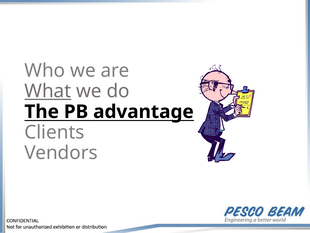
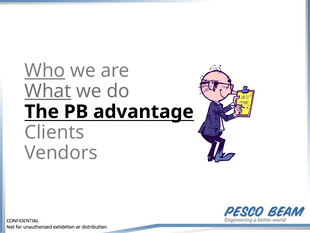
Who underline: none -> present (45, 71)
